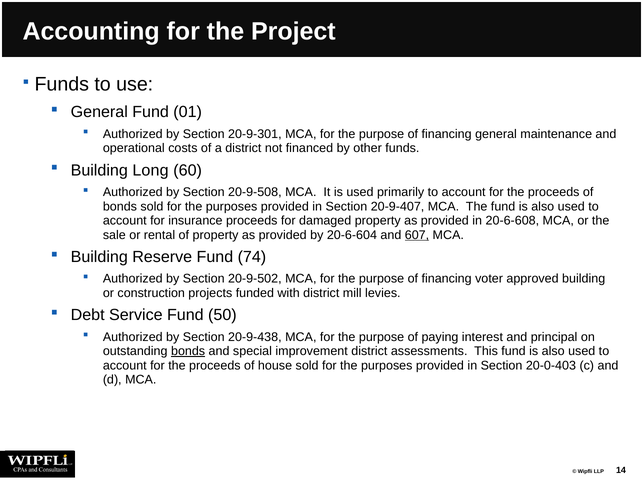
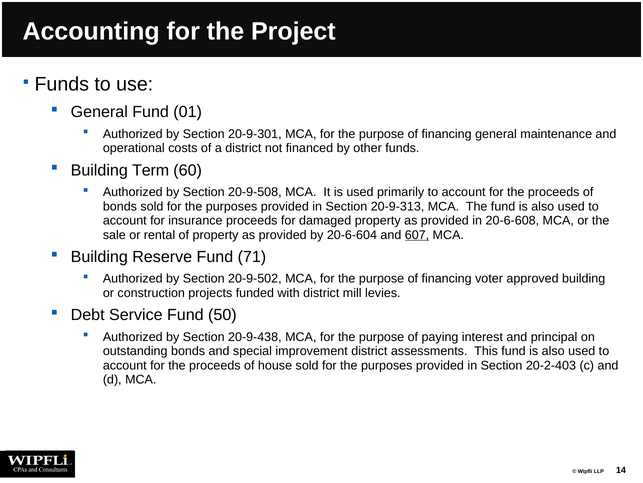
Long: Long -> Term (151, 170)
20-9-407: 20-9-407 -> 20-9-313 (398, 206)
74: 74 -> 71 (252, 257)
bonds underline: present -> none (188, 351)
20-0-403: 20-0-403 -> 20-2-403 (551, 365)
